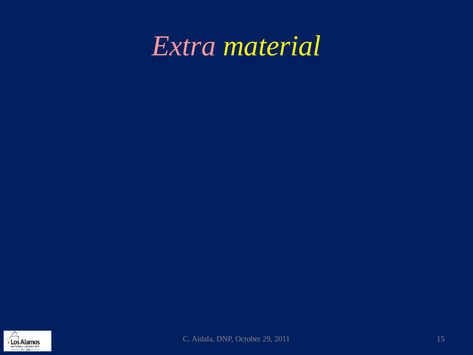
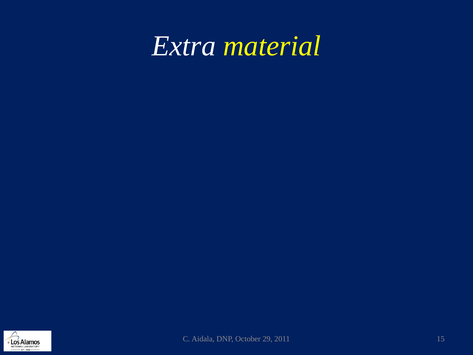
Extra colour: pink -> white (184, 46)
